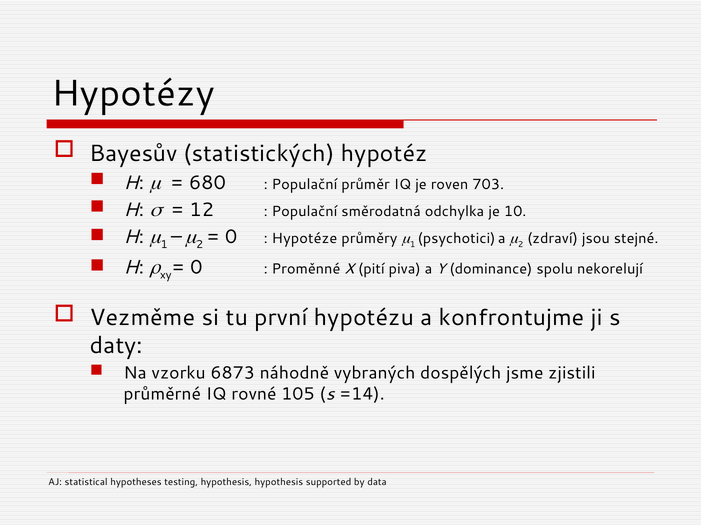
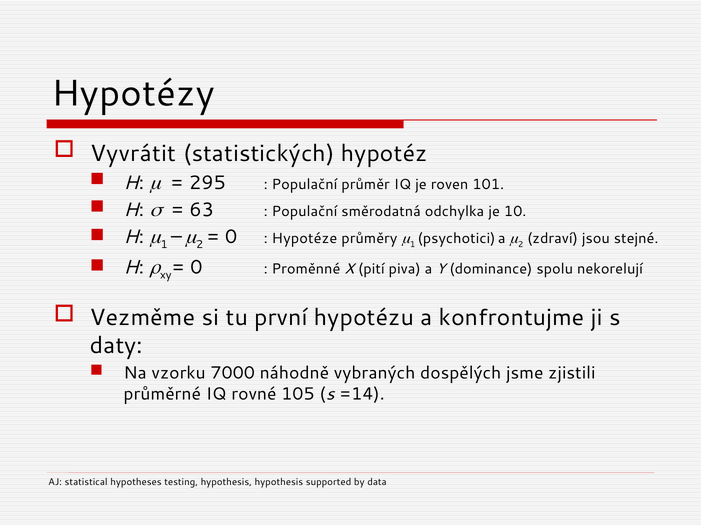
Bayesův: Bayesův -> Vyvrátit (133, 154)
680: 680 -> 295 (207, 183)
703: 703 -> 101 (488, 184)
12: 12 -> 63 (202, 210)
6873: 6873 -> 7000 (233, 374)
